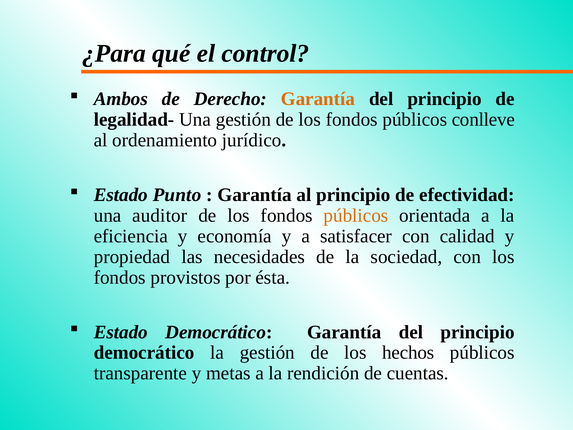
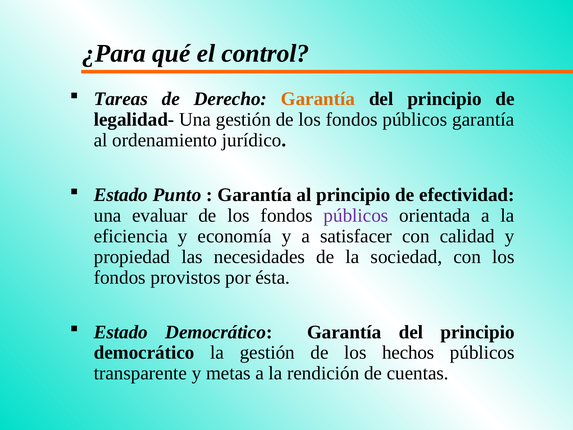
Ambos: Ambos -> Tareas (121, 99)
públicos conlleve: conlleve -> garantía (483, 120)
auditor: auditor -> evaluar (160, 215)
públicos colour: orange -> purple (356, 215)
